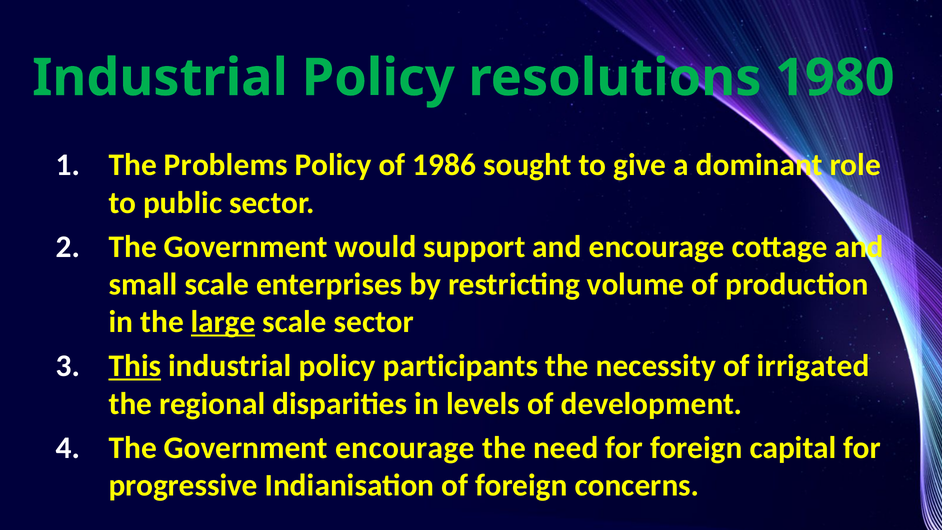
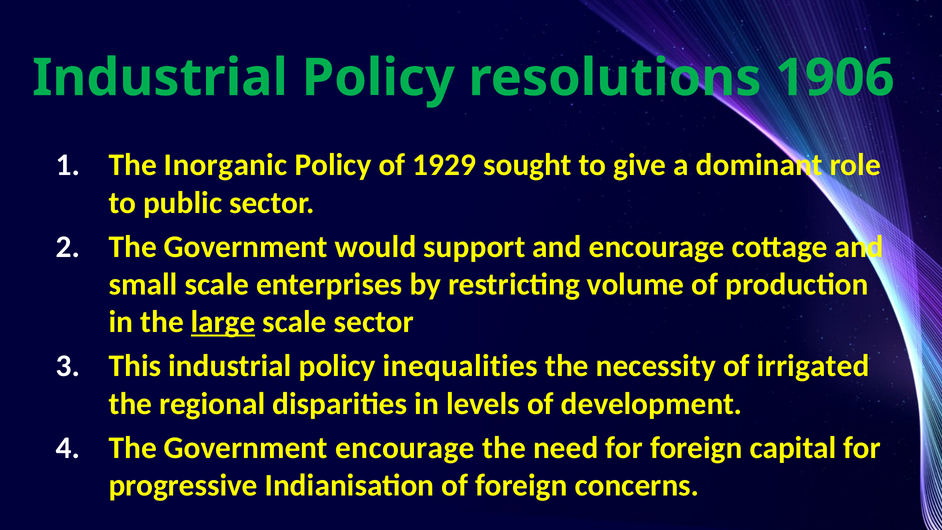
1980: 1980 -> 1906 (835, 78)
Problems: Problems -> Inorganic (226, 165)
1986: 1986 -> 1929 (444, 165)
This underline: present -> none (135, 366)
participants: participants -> inequalities (460, 366)
